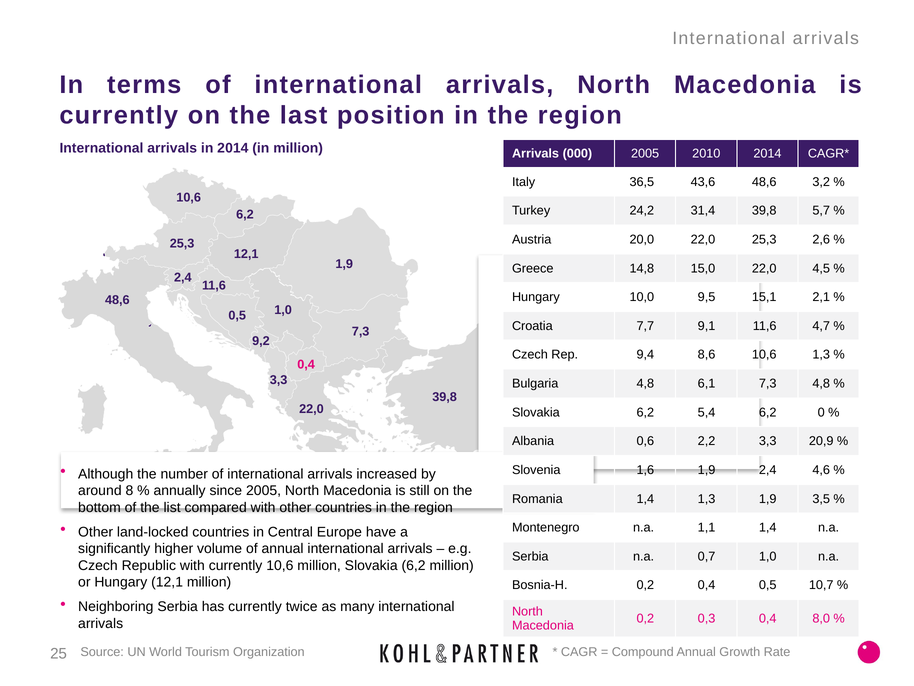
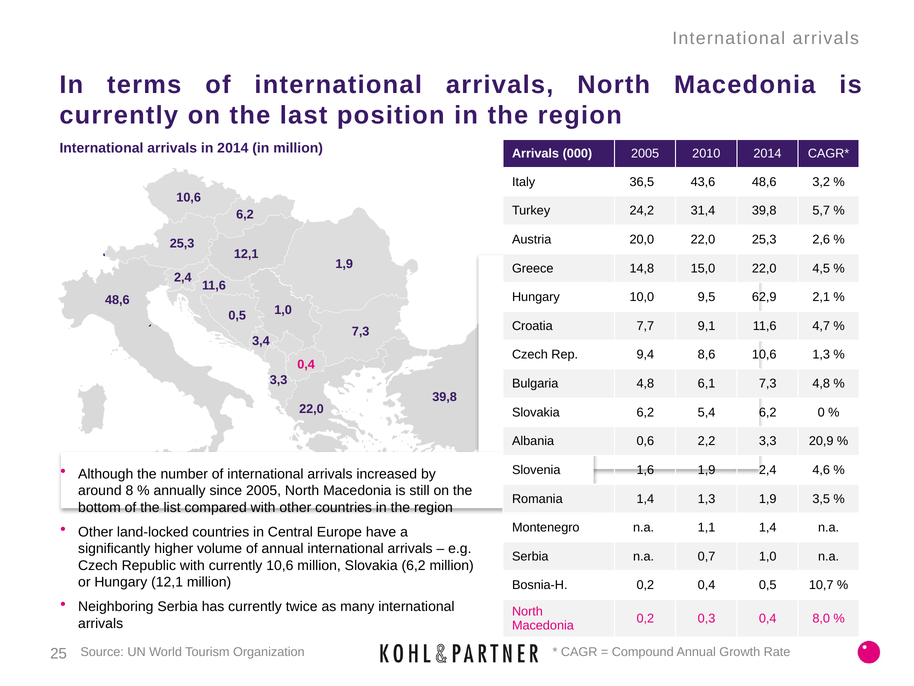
15,1: 15,1 -> 62,9 (764, 297)
9,2: 9,2 -> 3,4 (261, 341)
